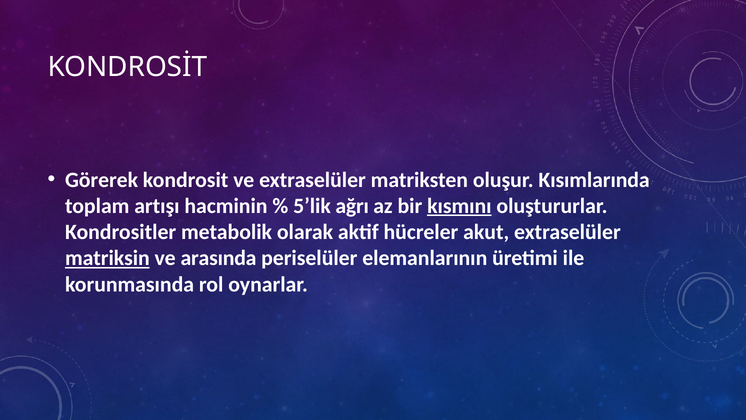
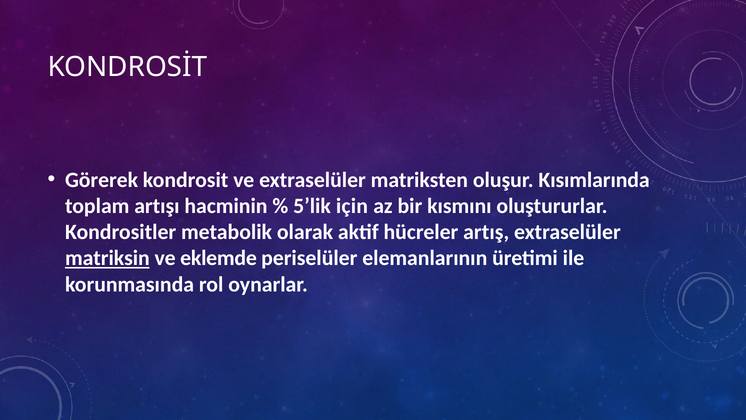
ağrı: ağrı -> için (352, 206)
kısmını underline: present -> none (459, 206)
akut: akut -> artış (486, 232)
arasında: arasında -> eklemde (219, 258)
